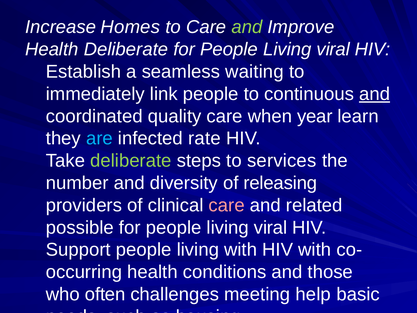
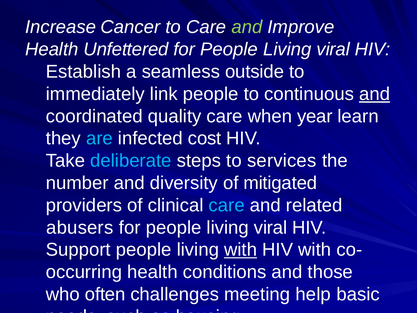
Homes: Homes -> Cancer (130, 27)
Health Deliberate: Deliberate -> Unfettered (126, 49)
waiting: waiting -> outside (255, 72)
rate: rate -> cost (205, 138)
deliberate colour: light green -> light blue (131, 161)
releasing: releasing -> mitigated (280, 183)
care colour: pink -> light blue (227, 205)
possible: possible -> abusers (80, 227)
with underline: none -> present (241, 250)
